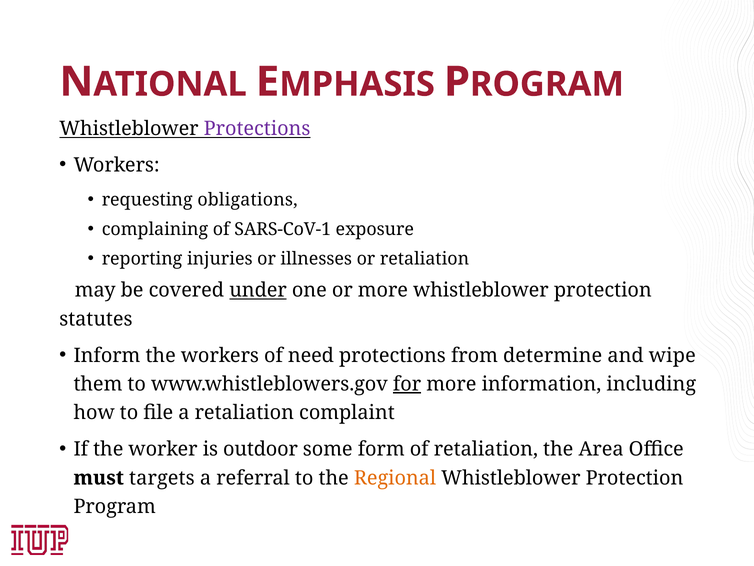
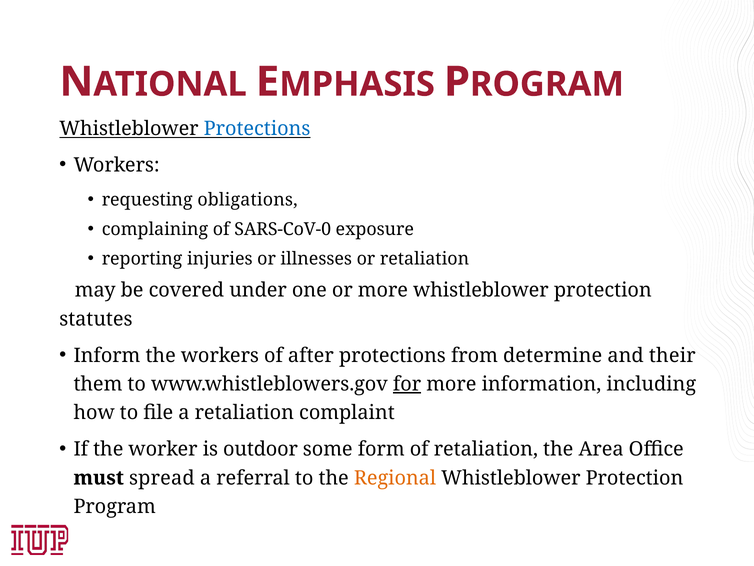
Protections colour: purple -> blue (257, 128)
SARS-CoV-1: SARS-CoV-1 -> SARS-CoV-0 (283, 229)
under underline: present -> none (258, 290)
need: need -> after (311, 355)
wipe: wipe -> their (672, 355)
targets: targets -> spread (162, 478)
